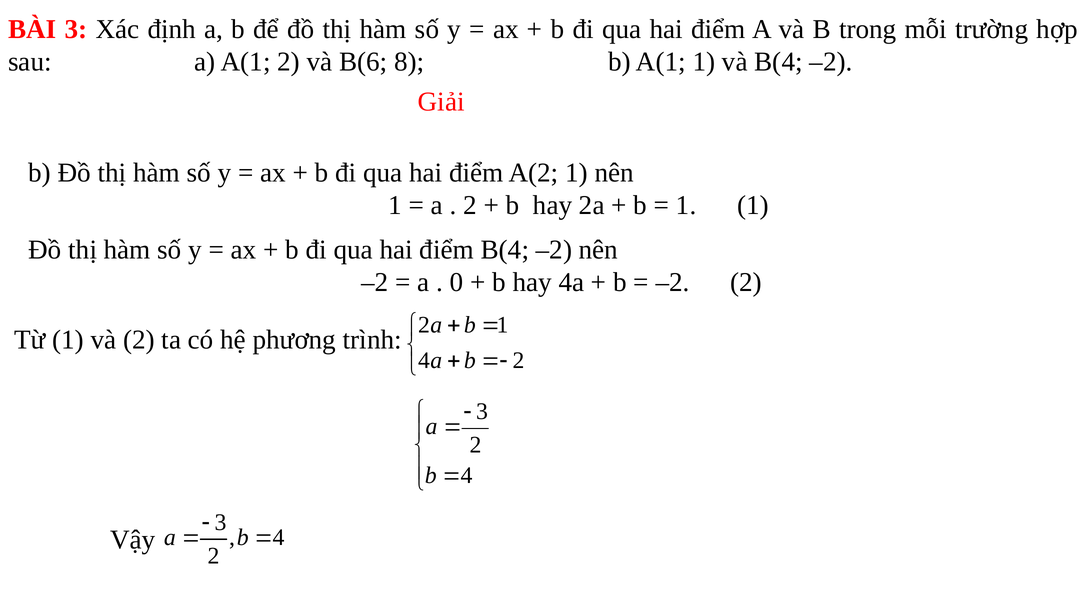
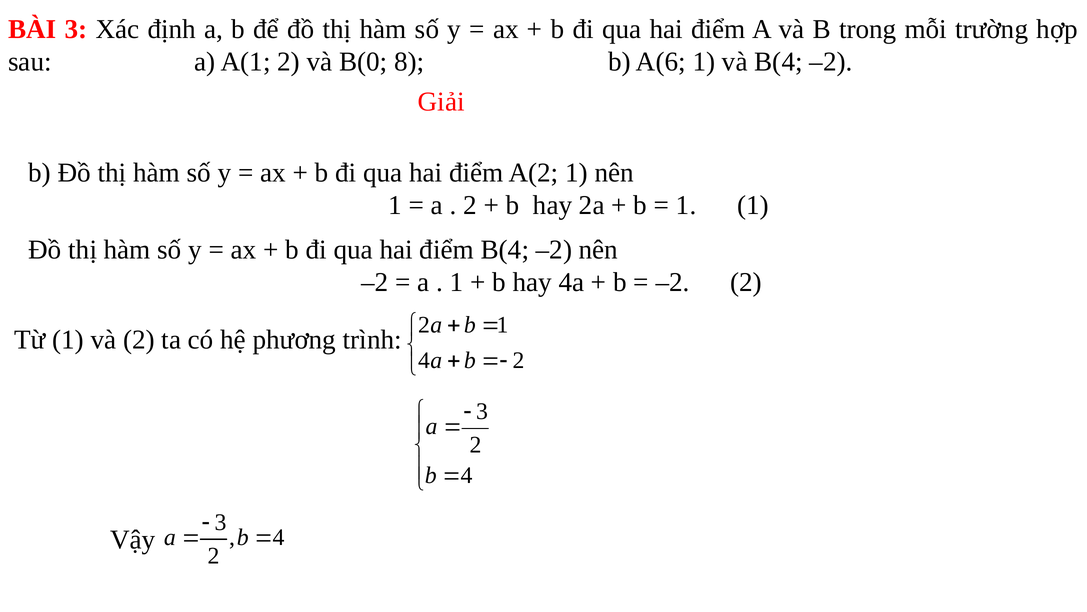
B(6: B(6 -> B(0 (363, 62)
b A(1: A(1 -> A(6 (661, 62)
0: 0 -> 1 (456, 282)
